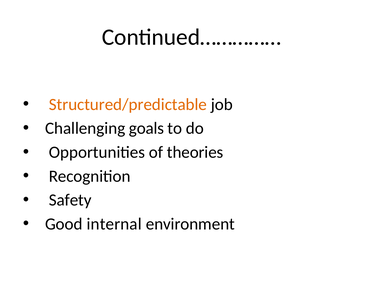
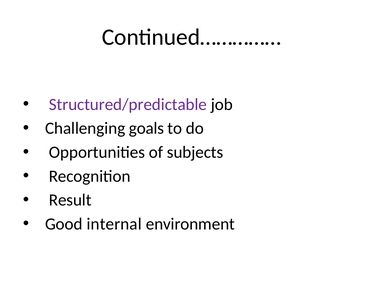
Structured/predictable colour: orange -> purple (128, 104)
theories: theories -> subjects (195, 152)
Safety: Safety -> Result (70, 200)
